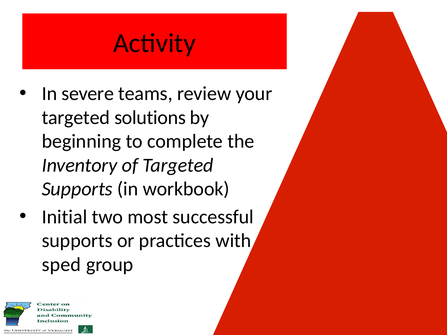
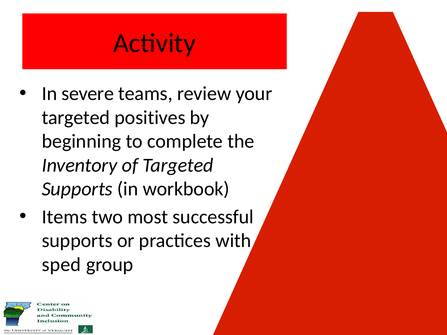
solutions: solutions -> positives (150, 118)
Initial: Initial -> Items (64, 217)
